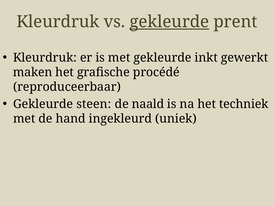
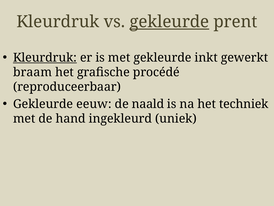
Kleurdruk underline: none -> present (45, 57)
maken: maken -> braam (33, 72)
steen: steen -> eeuw (94, 104)
